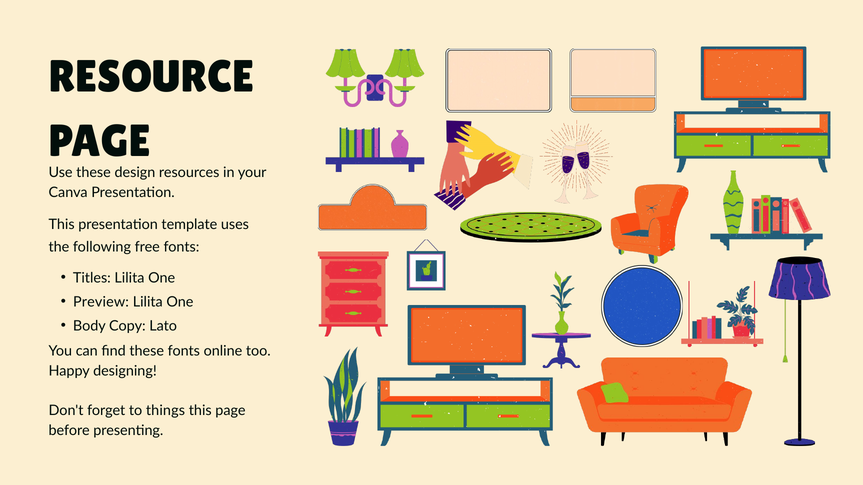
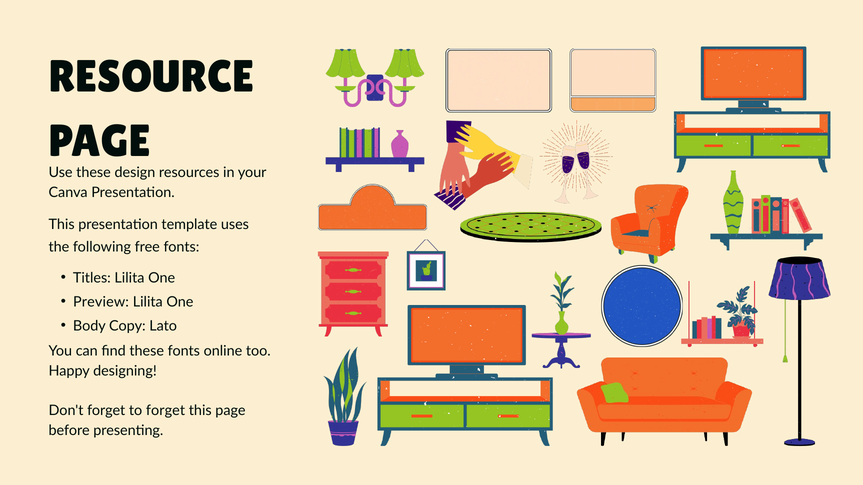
to things: things -> forget (165, 411)
